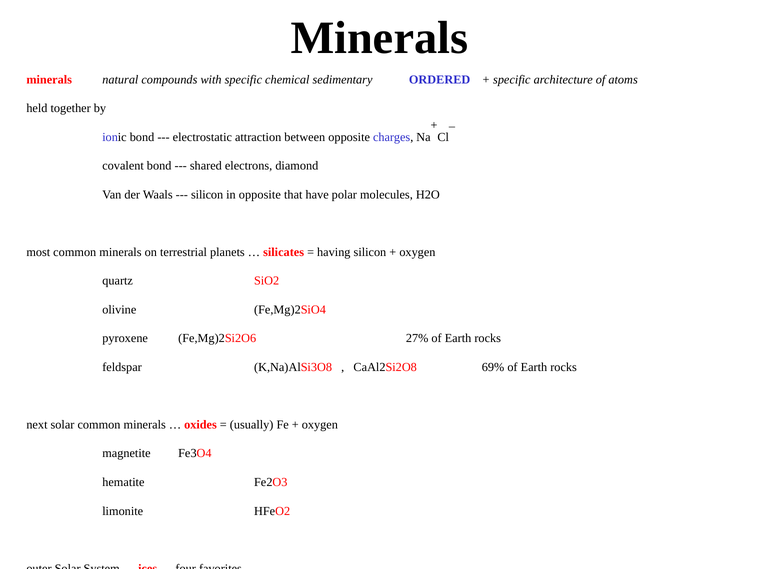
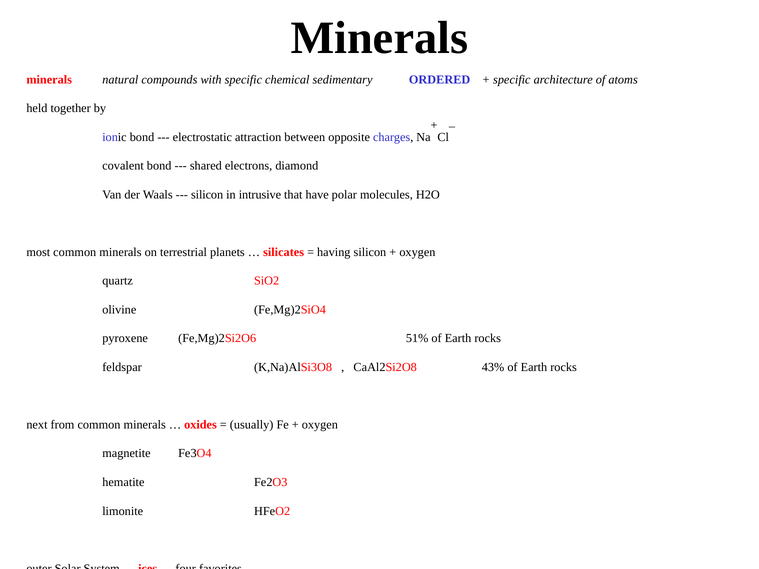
in opposite: opposite -> intrusive (260, 195)
27%: 27% -> 51% (417, 339)
69%: 69% -> 43% (493, 367)
next solar: solar -> from (62, 425)
